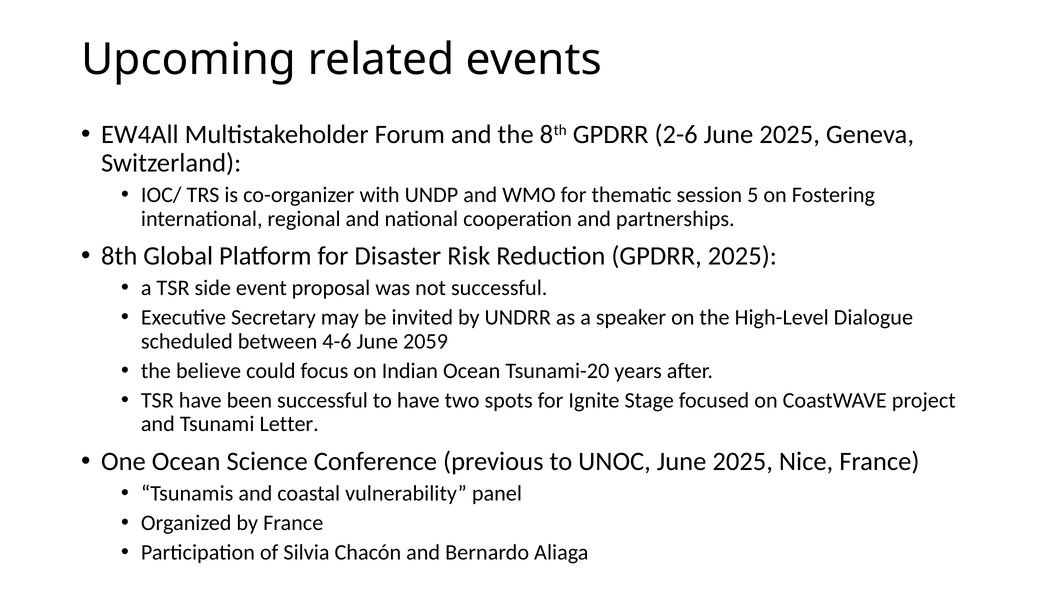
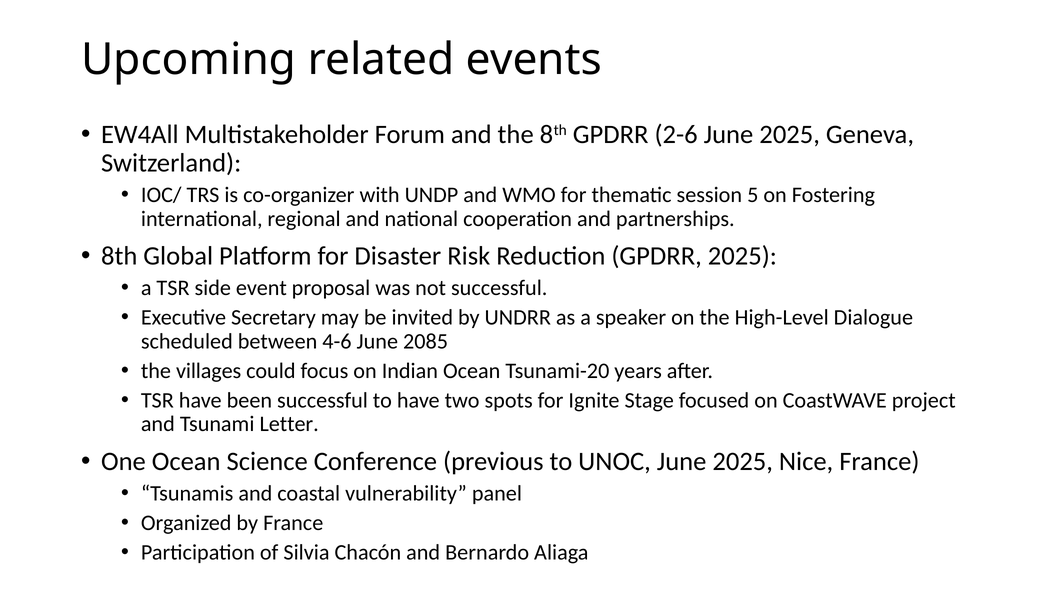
2059: 2059 -> 2085 (426, 342)
believe: believe -> villages (209, 371)
